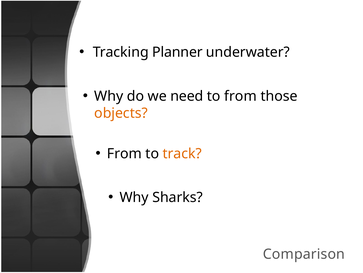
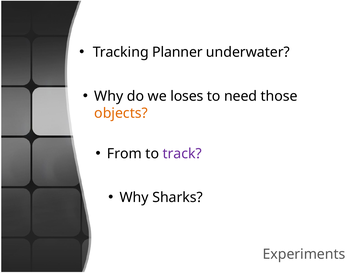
need: need -> loses (187, 96)
to from: from -> need (241, 96)
track colour: orange -> purple (182, 153)
Comparison: Comparison -> Experiments (304, 254)
